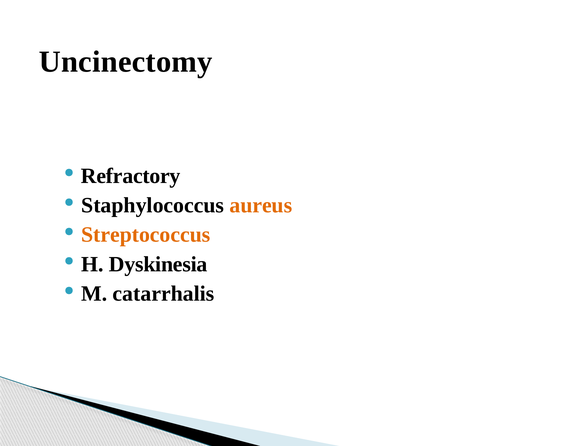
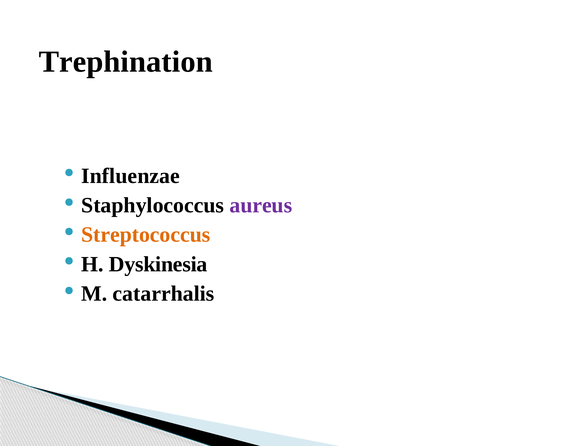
Uncinectomy: Uncinectomy -> Trephination (126, 61)
Refractory: Refractory -> Influenzae (131, 175)
aureus colour: orange -> purple (261, 205)
